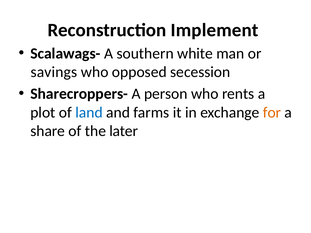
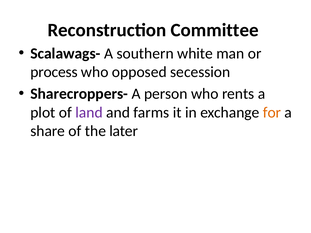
Implement: Implement -> Committee (215, 30)
savings: savings -> process (54, 72)
land colour: blue -> purple (89, 113)
